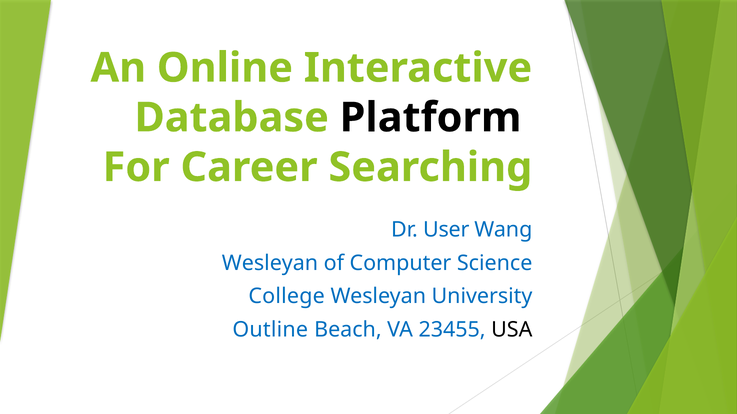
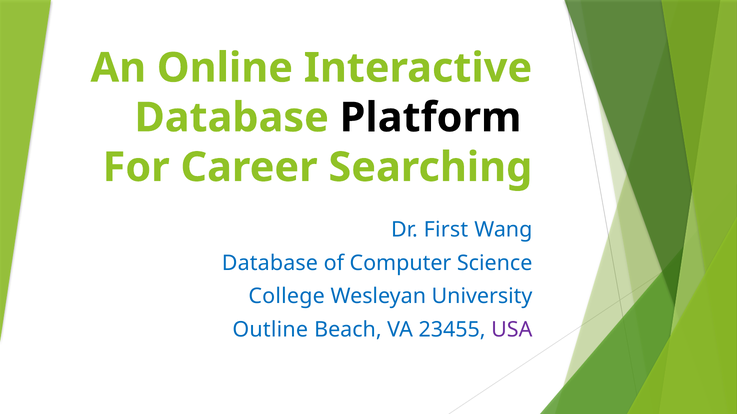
User: User -> First (446, 230)
Wesleyan: Wesleyan -> Database (270, 263)
USA colour: black -> purple (512, 330)
